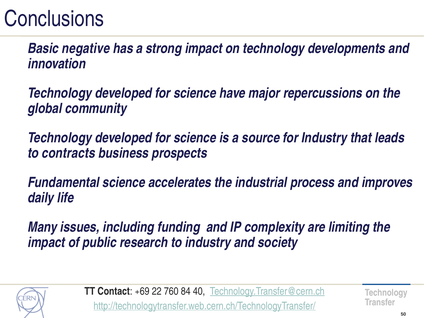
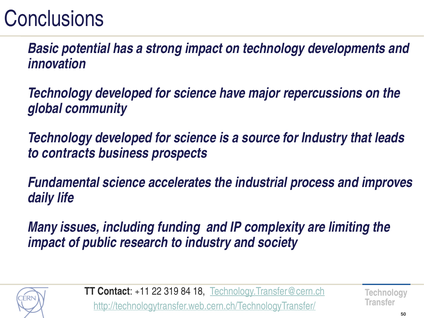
negative: negative -> potential (86, 49)
+69: +69 -> +11 (142, 291)
760: 760 -> 319 (171, 291)
40: 40 -> 18 (199, 291)
